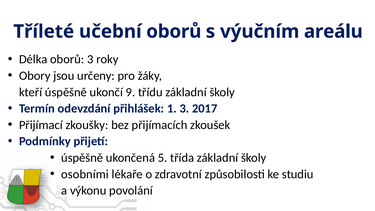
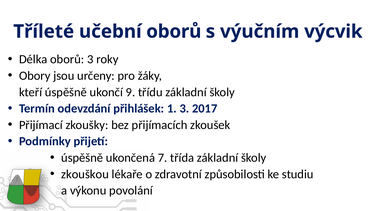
areálu: areálu -> výcvik (333, 31)
5: 5 -> 7 (163, 158)
osobními: osobními -> zkouškou (85, 174)
